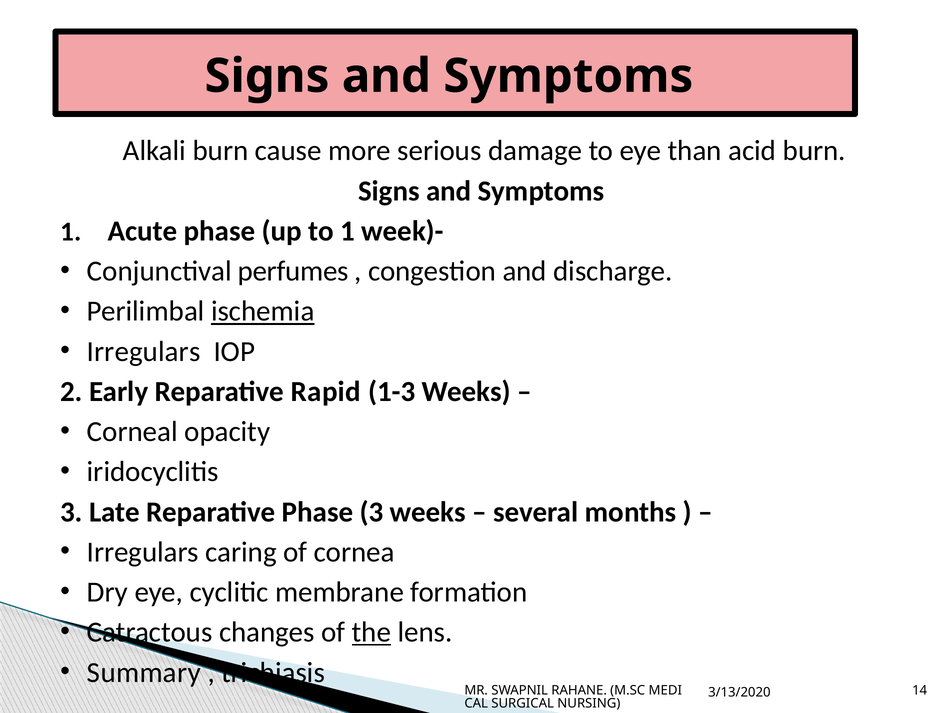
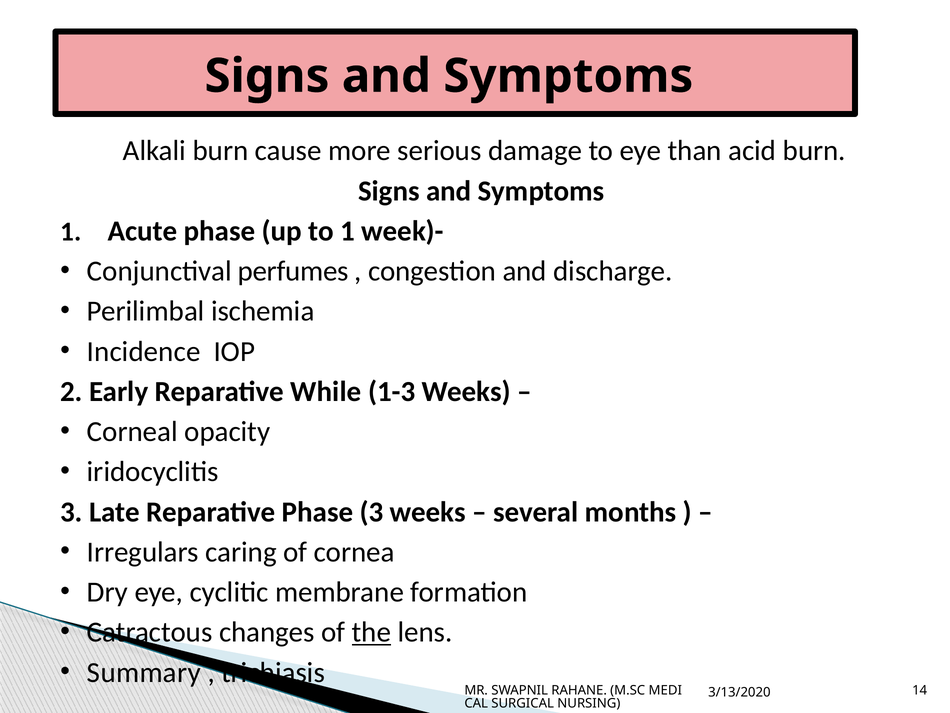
ischemia underline: present -> none (263, 311)
Irregulars: Irregulars -> Incidence (144, 351)
Rapid: Rapid -> While (326, 391)
